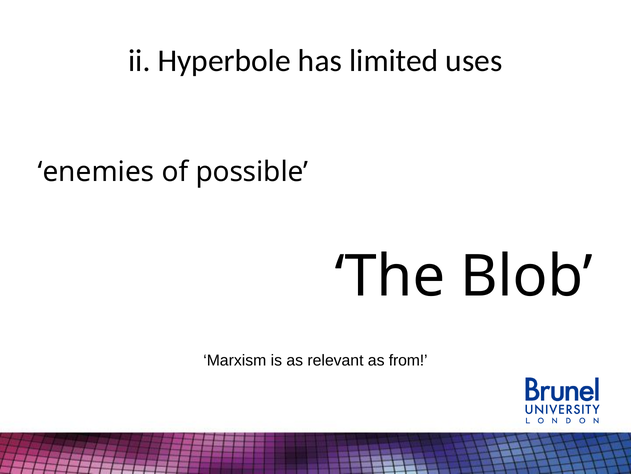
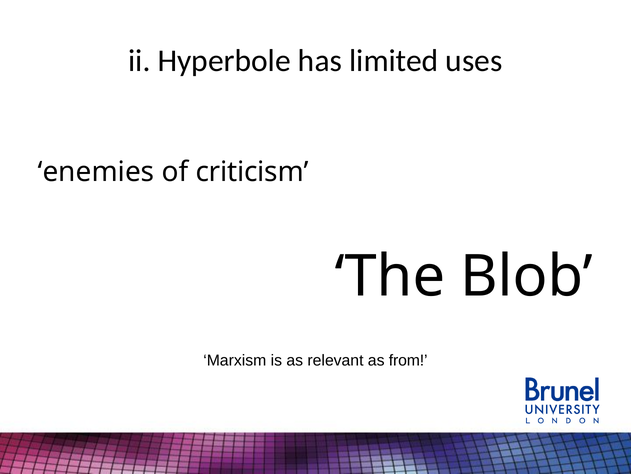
possible: possible -> criticism (252, 172)
